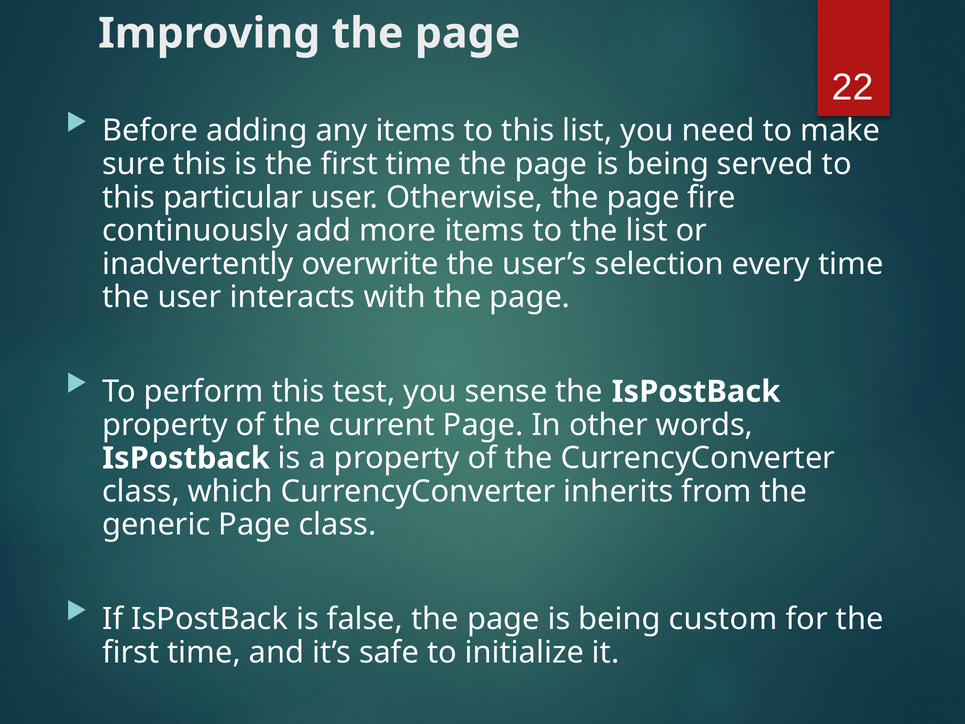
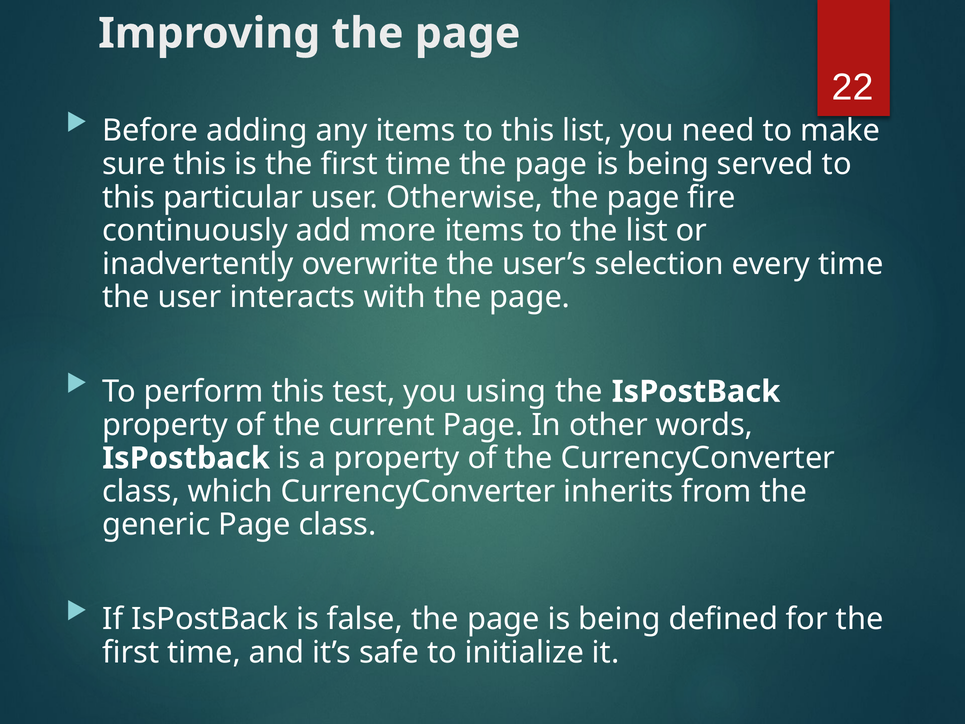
sense: sense -> using (506, 392)
custom: custom -> defined (723, 619)
